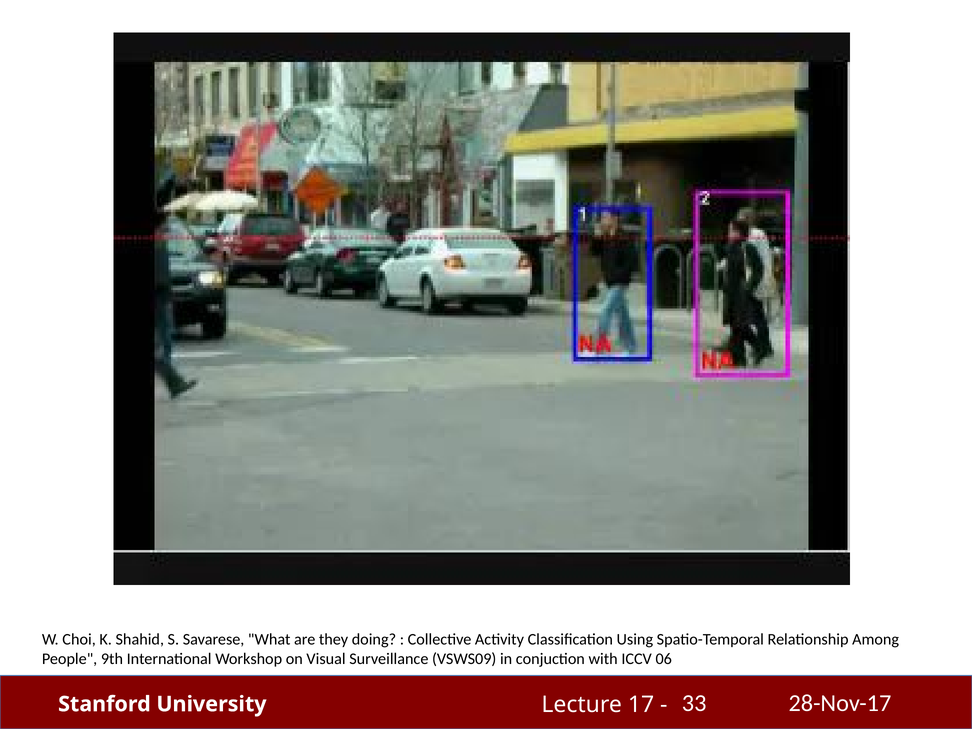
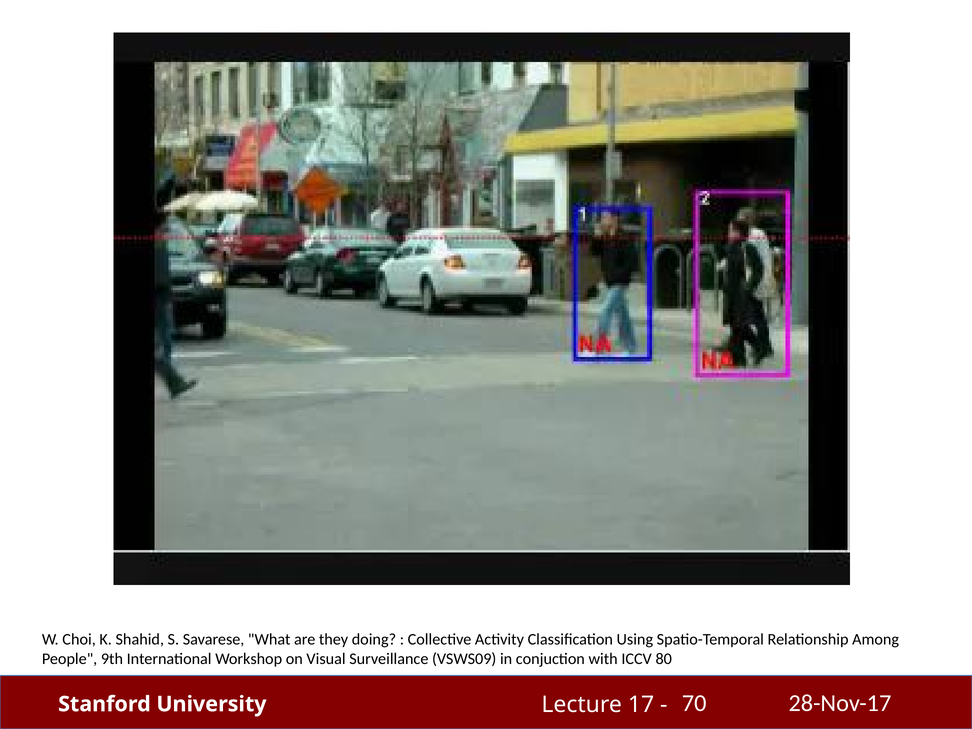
06: 06 -> 80 (664, 659)
33: 33 -> 70 (694, 703)
